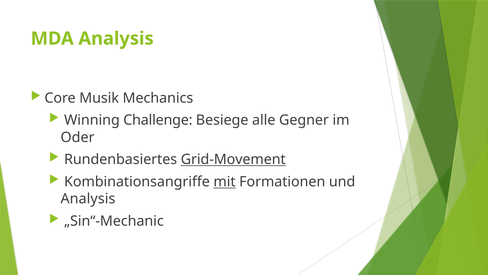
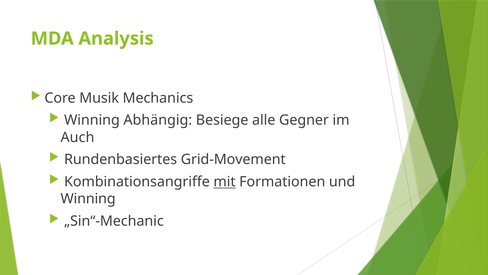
Challenge: Challenge -> Abhängig (158, 120)
Oder: Oder -> Auch (77, 137)
Grid-Movement underline: present -> none (233, 159)
Analysis: Analysis -> Winning (88, 199)
